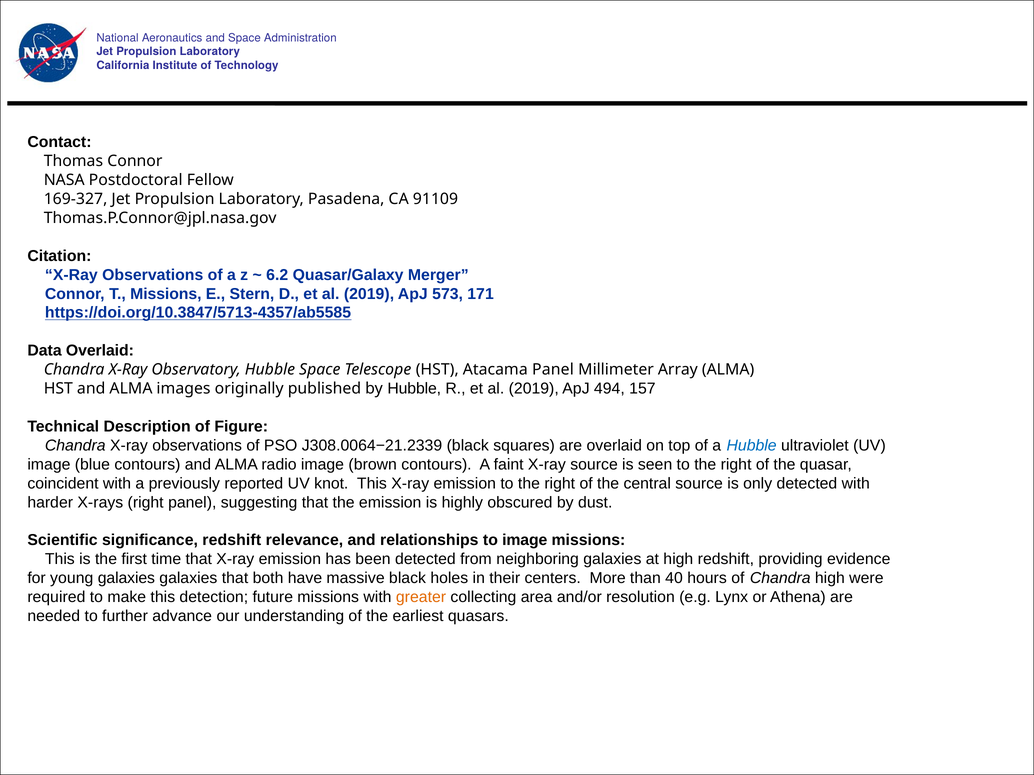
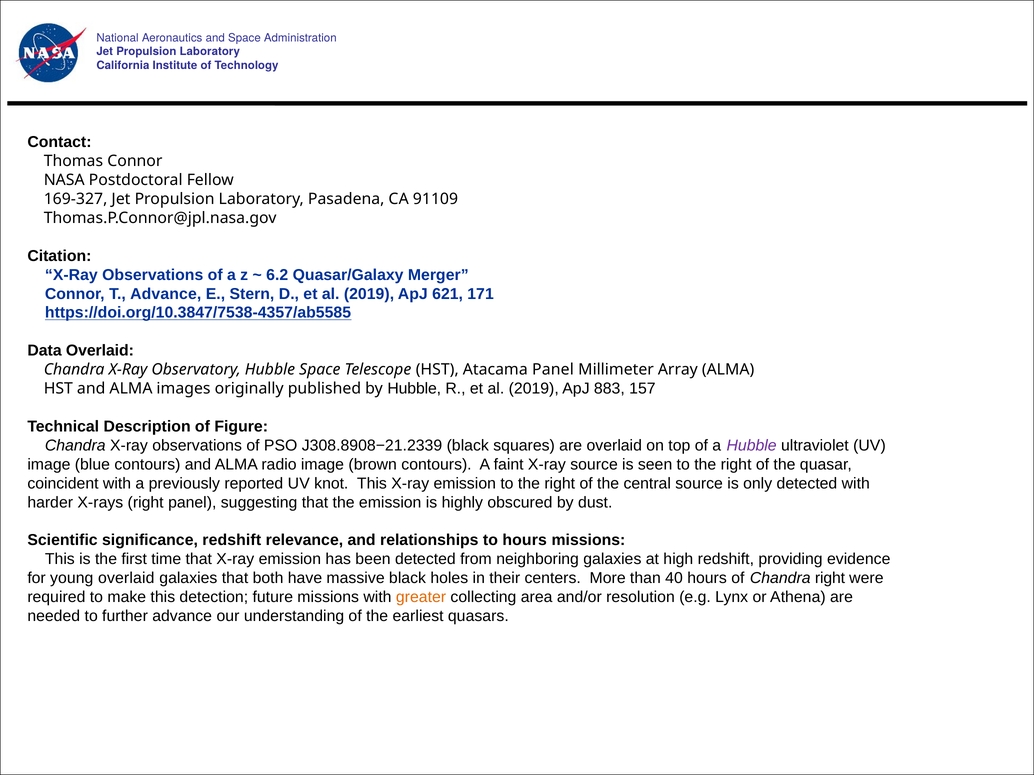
T Missions: Missions -> Advance (166, 294)
573: 573 -> 621 (448, 294)
https://doi.org/10.3847/5713-4357/ab5585: https://doi.org/10.3847/5713-4357/ab5585 -> https://doi.org/10.3847/7538-4357/ab5585 (198, 313)
494: 494 -> 883 (609, 389)
J308.0064−21.2339: J308.0064−21.2339 -> J308.8908−21.2339 (372, 446)
Hubble colour: blue -> purple (752, 446)
to image: image -> hours (525, 541)
young galaxies: galaxies -> overlaid (126, 579)
Chandra high: high -> right (830, 579)
